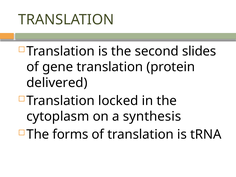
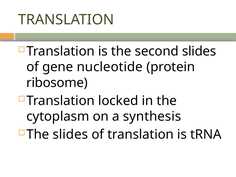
gene translation: translation -> nucleotide (110, 67)
delivered: delivered -> ribosome (57, 83)
The forms: forms -> slides (70, 134)
